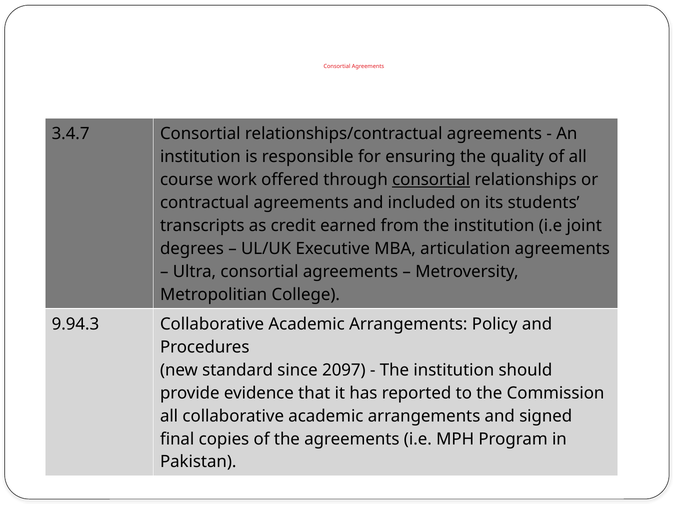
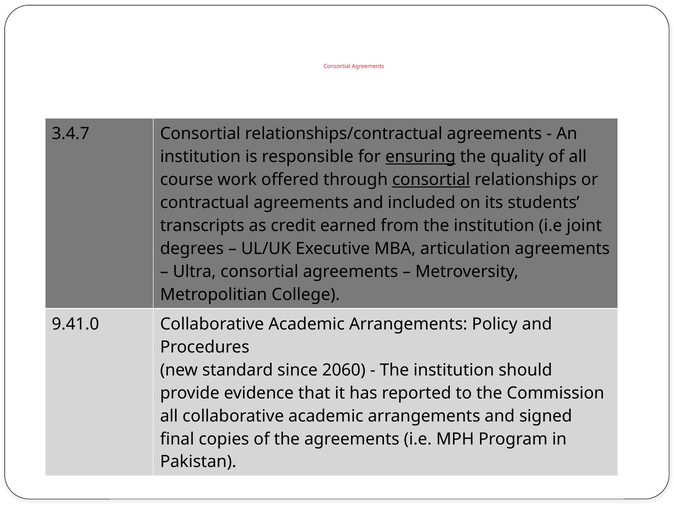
ensuring underline: none -> present (420, 157)
9.94.3: 9.94.3 -> 9.41.0 (75, 324)
2097: 2097 -> 2060 (344, 370)
